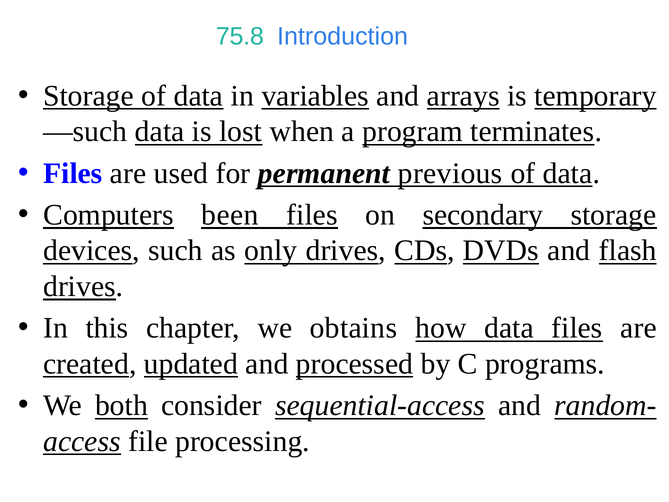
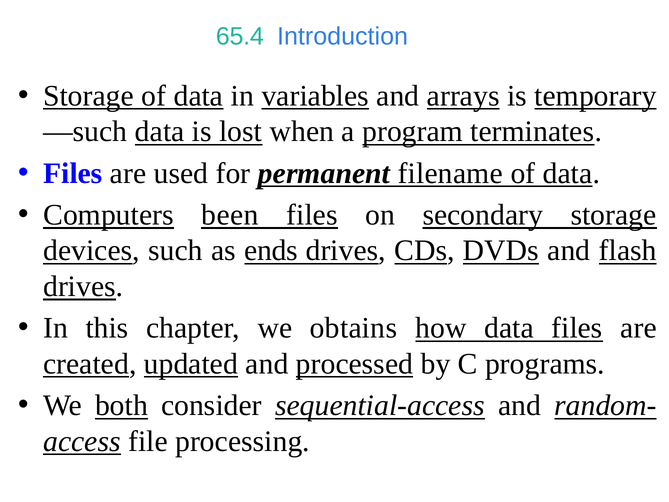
75.8: 75.8 -> 65.4 (240, 36)
previous: previous -> filename (450, 173)
only: only -> ends (271, 251)
